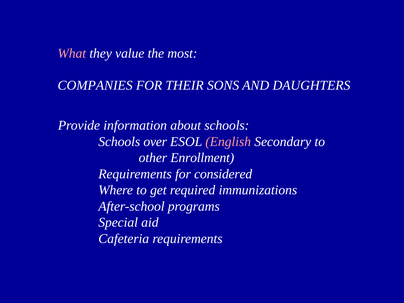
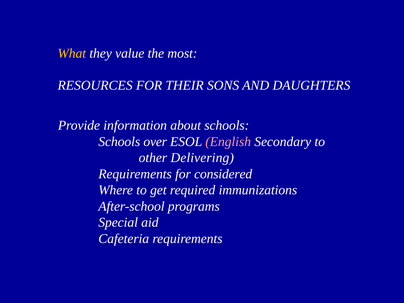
What colour: pink -> yellow (72, 53)
COMPANIES: COMPANIES -> RESOURCES (95, 86)
Enrollment: Enrollment -> Delivering (202, 158)
